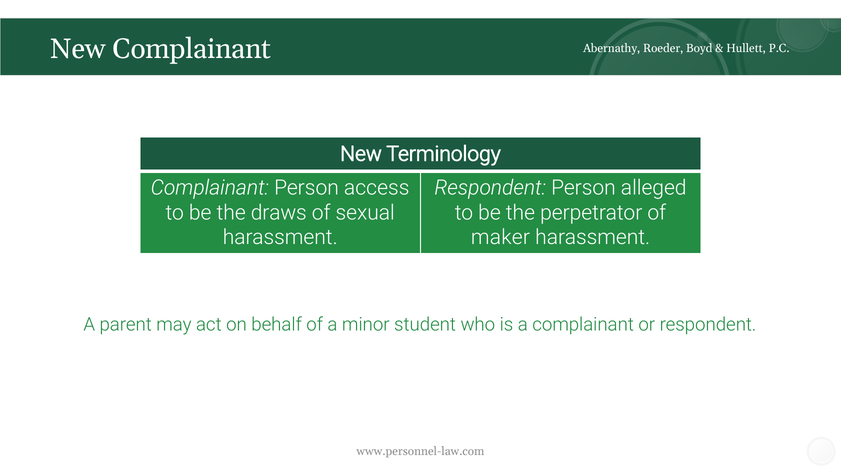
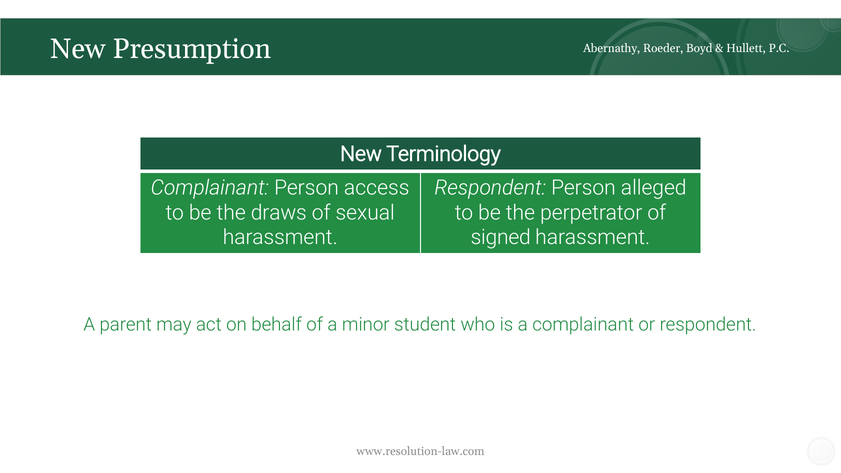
New Complainant: Complainant -> Presumption (192, 49)
maker: maker -> signed (501, 237)
www.personnel-law.com: www.personnel-law.com -> www.resolution-law.com (421, 451)
